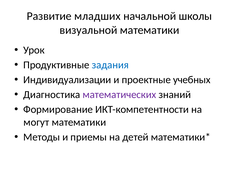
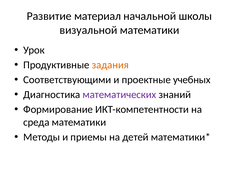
младших: младших -> материал (98, 16)
задания colour: blue -> orange (110, 65)
Индивидуализации: Индивидуализации -> Соответствующими (67, 80)
могут: могут -> среда (36, 122)
